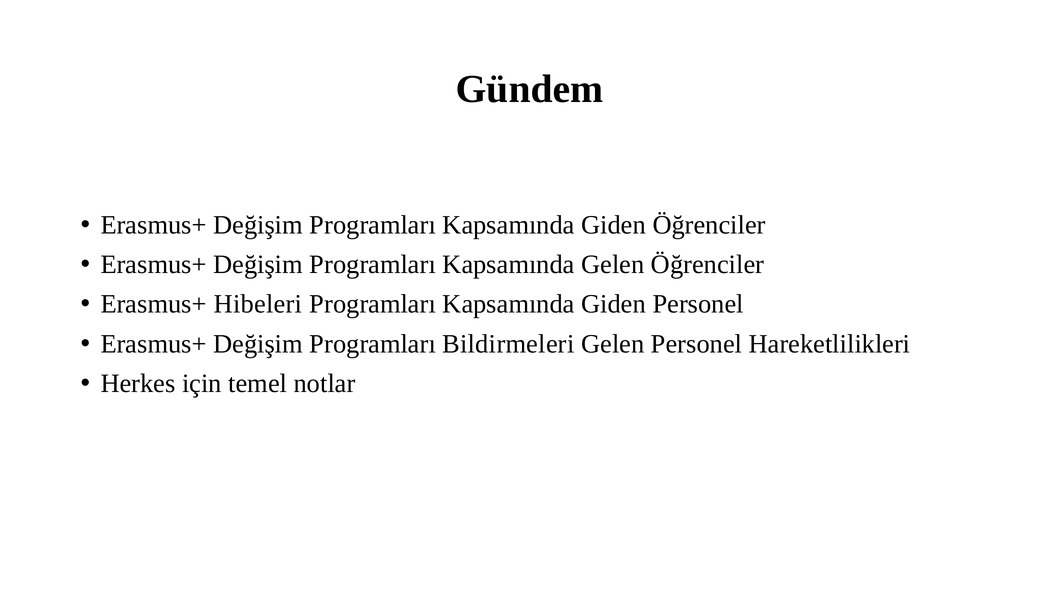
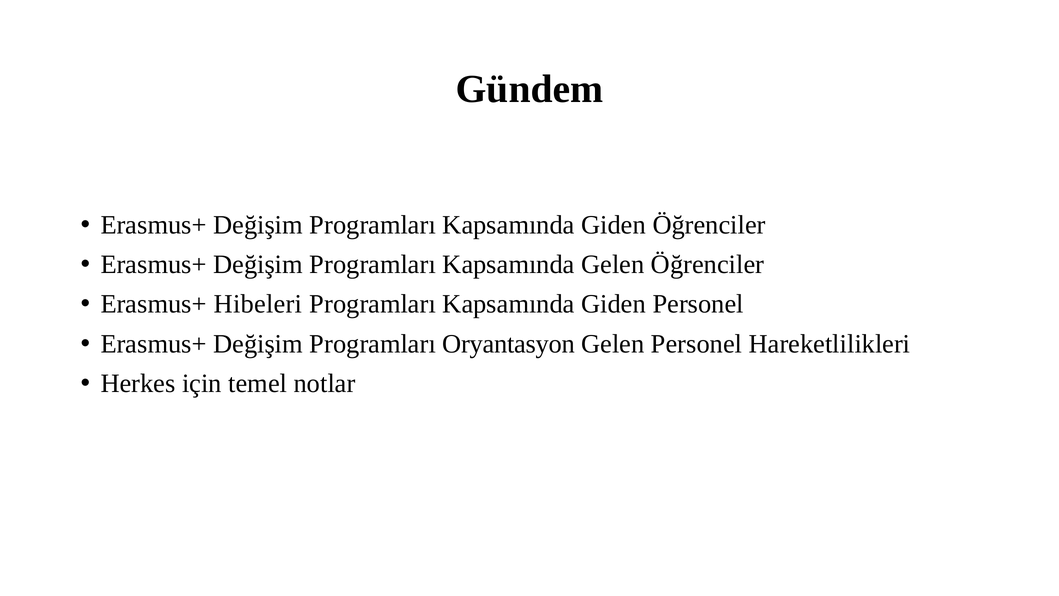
Bildirmeleri: Bildirmeleri -> Oryantasyon (509, 344)
